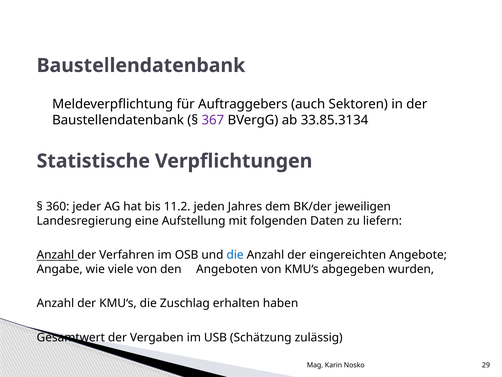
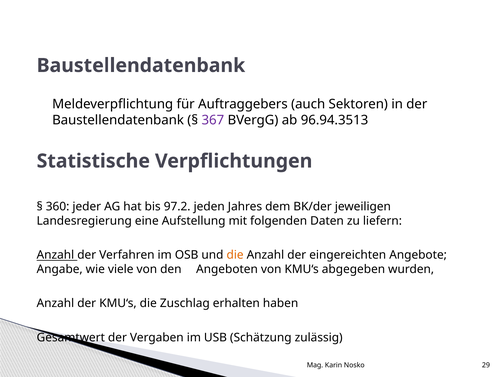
33.85.3134: 33.85.3134 -> 96.94.3513 (334, 120)
11.2: 11.2 -> 97.2 (177, 206)
die colour: blue -> orange (235, 255)
